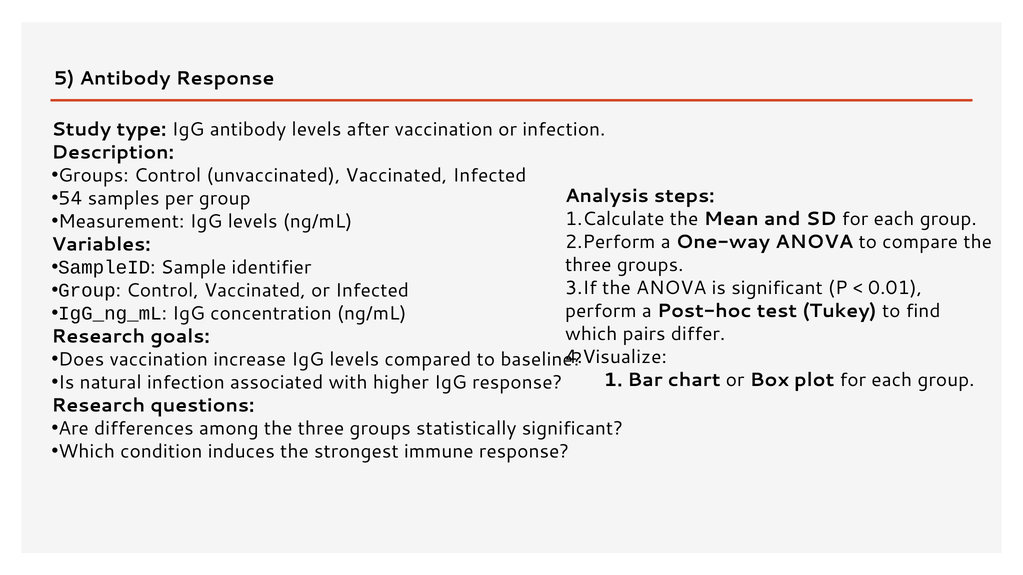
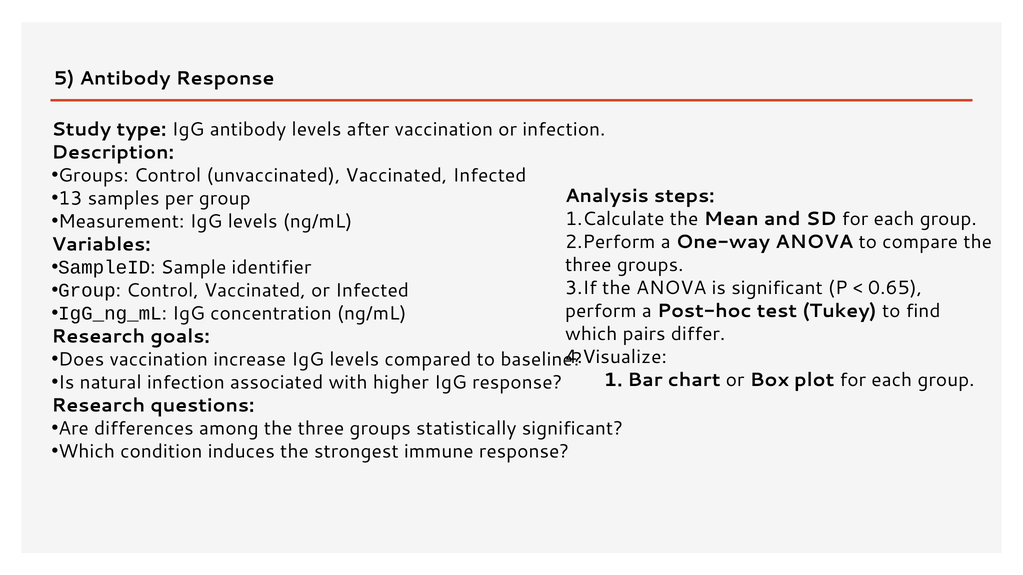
54: 54 -> 13 (70, 199)
0.01: 0.01 -> 0.65 (895, 288)
